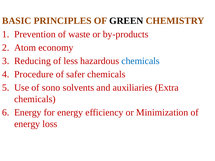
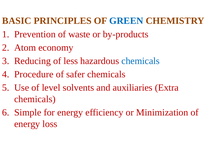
GREEN colour: black -> blue (126, 21)
sono: sono -> level (51, 88)
Energy: Energy -> Simple (28, 113)
